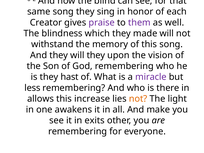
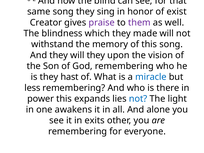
each: each -> exist (177, 12)
miracle colour: purple -> blue (151, 77)
allows: allows -> power (41, 99)
increase: increase -> expands (92, 99)
not colour: orange -> blue (138, 99)
make: make -> alone (158, 110)
